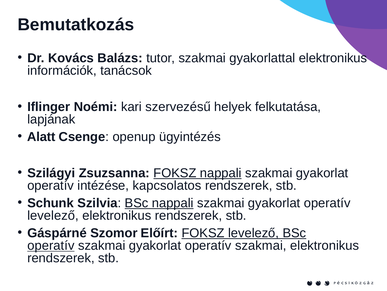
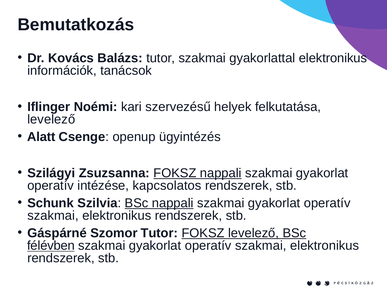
lapjának: lapjának -> levelező (51, 119)
levelező: levelező -> szakmai (53, 215)
Szomor Előírt: Előírt -> Tutor (159, 232)
operatív: operatív -> félévben (51, 245)
